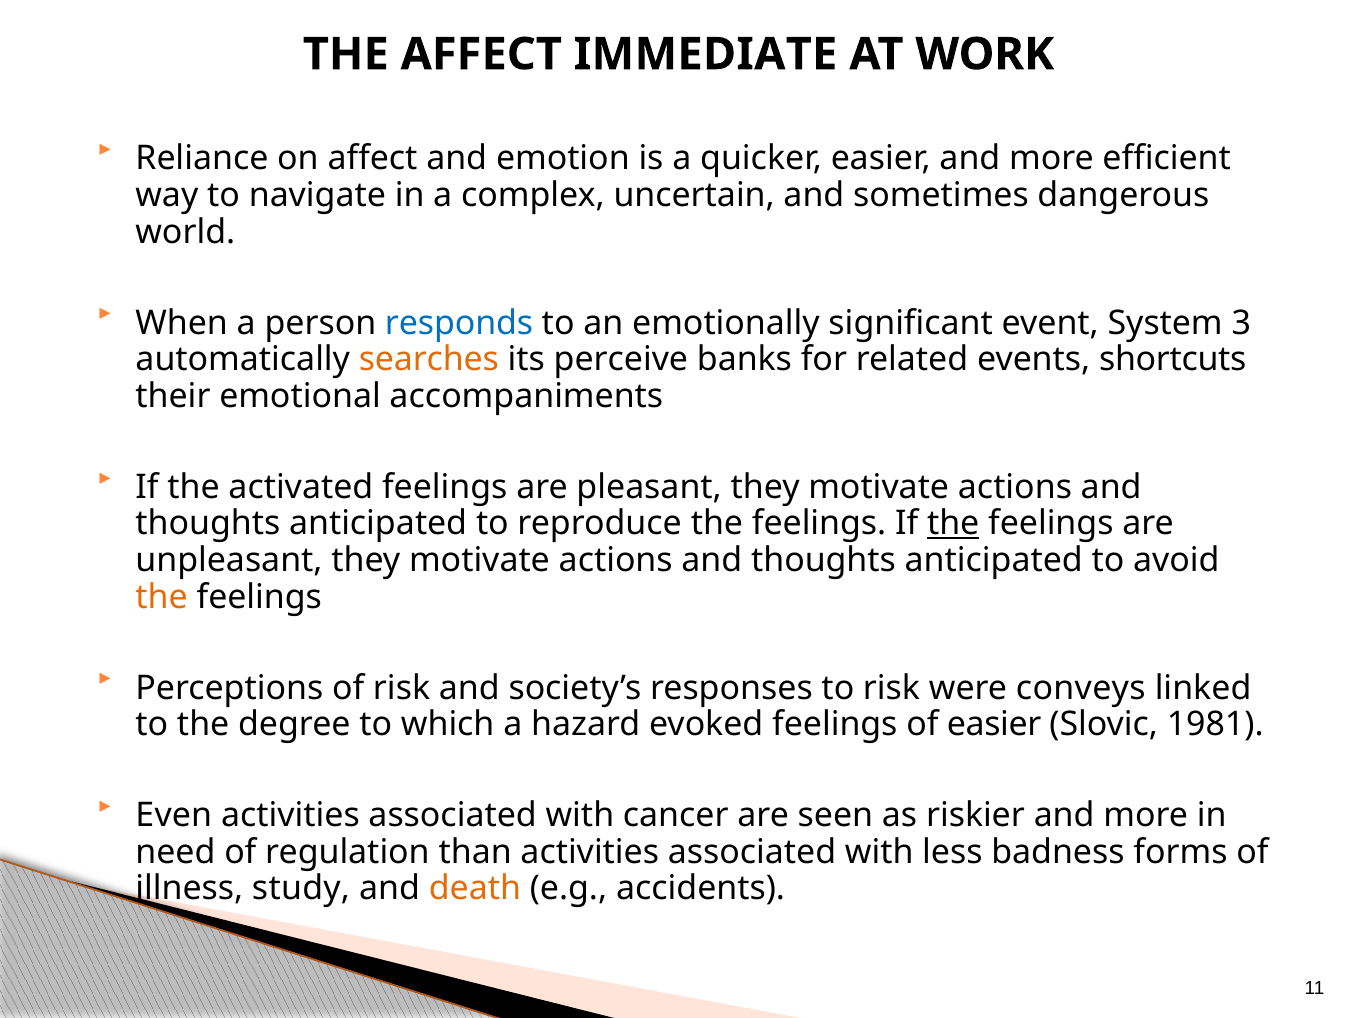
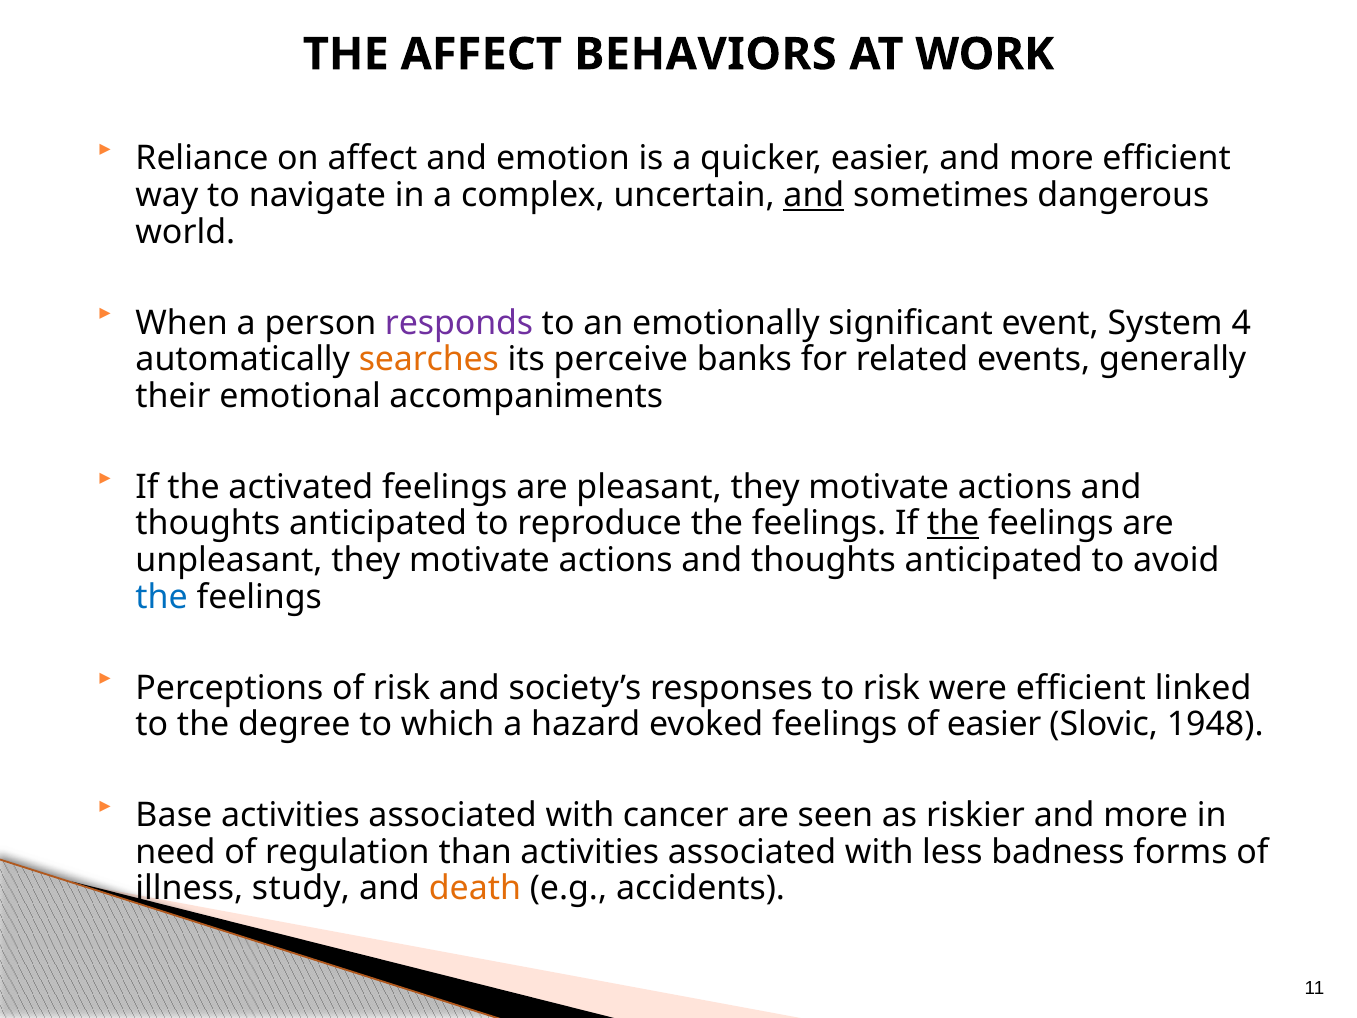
IMMEDIATE: IMMEDIATE -> BEHAVIORS (705, 54)
and underline: none -> present (814, 195)
responds colour: blue -> purple (459, 323)
3: 3 -> 4 (1241, 323)
shortcuts: shortcuts -> generally (1173, 360)
the colour: orange -> blue (162, 597)
were conveys: conveys -> efficient (1081, 688)
1981: 1981 -> 1948 (1215, 724)
Even: Even -> Base (174, 815)
